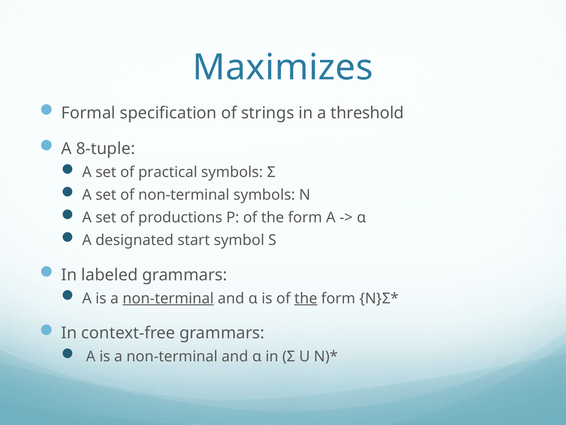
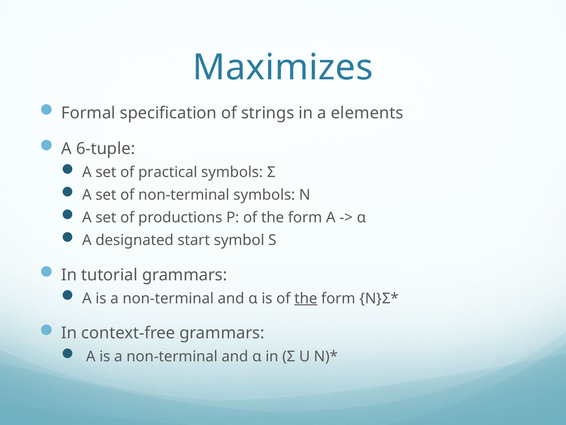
threshold: threshold -> elements (367, 113)
8-tuple: 8-tuple -> 6-tuple (106, 148)
labeled: labeled -> tutorial (110, 275)
non-terminal underline: present -> none (168, 298)
